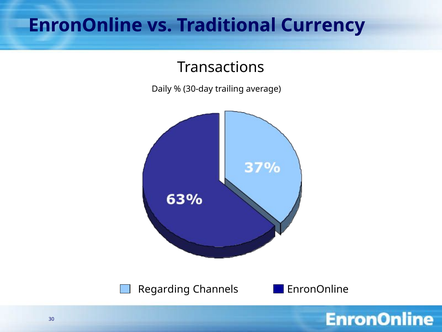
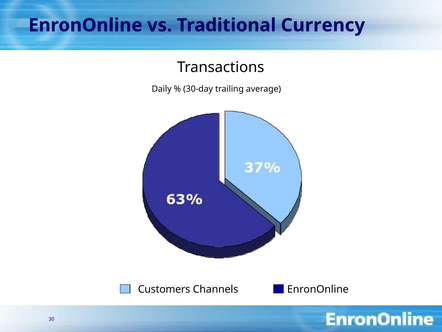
Regarding: Regarding -> Customers (164, 289)
